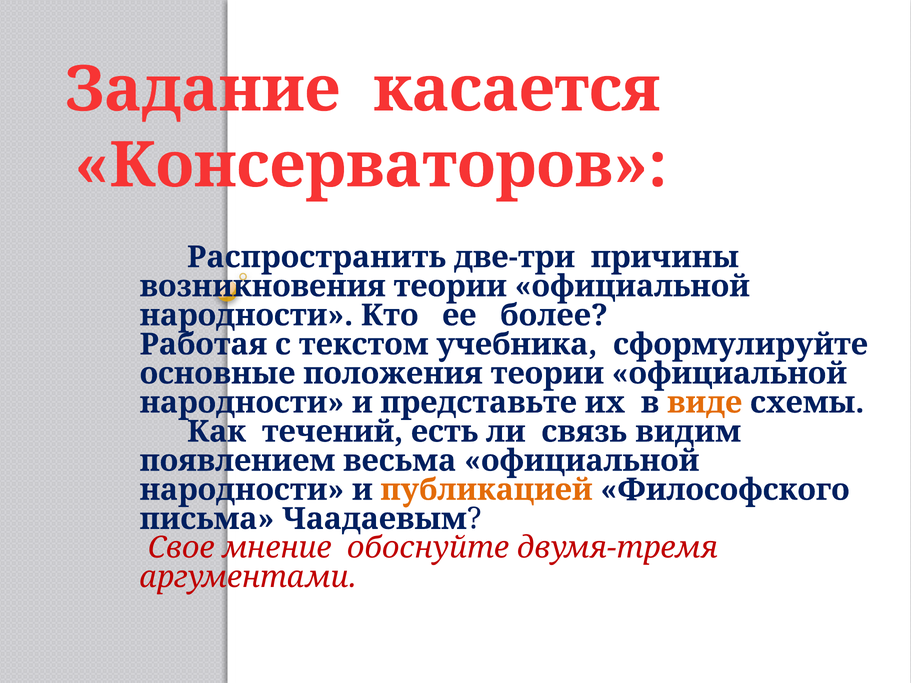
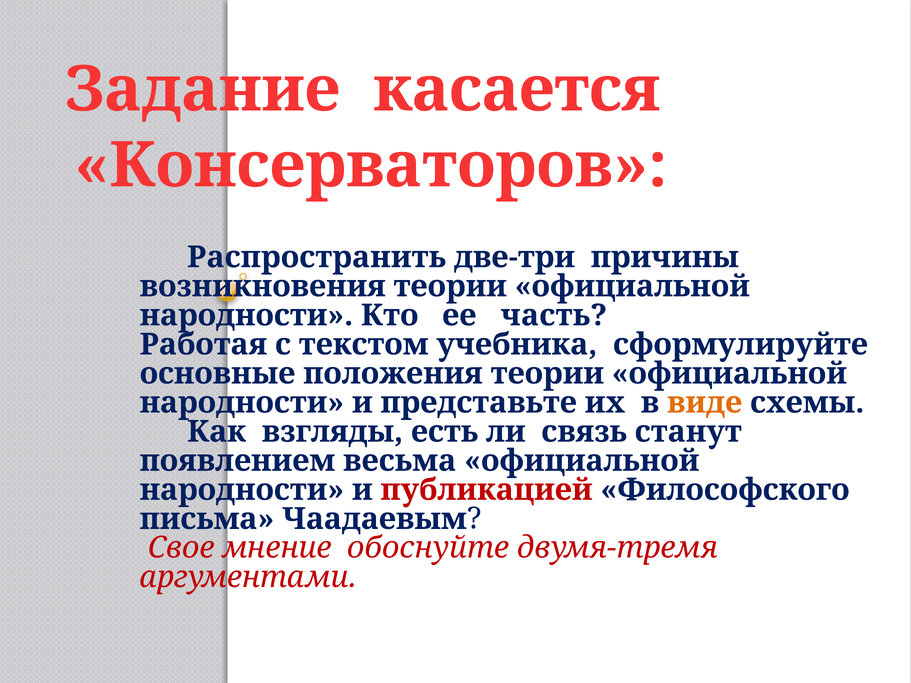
более: более -> часть (554, 315)
течений: течений -> взгляды (332, 432)
видим: видим -> станут (688, 432)
публикацией colour: orange -> red (487, 490)
